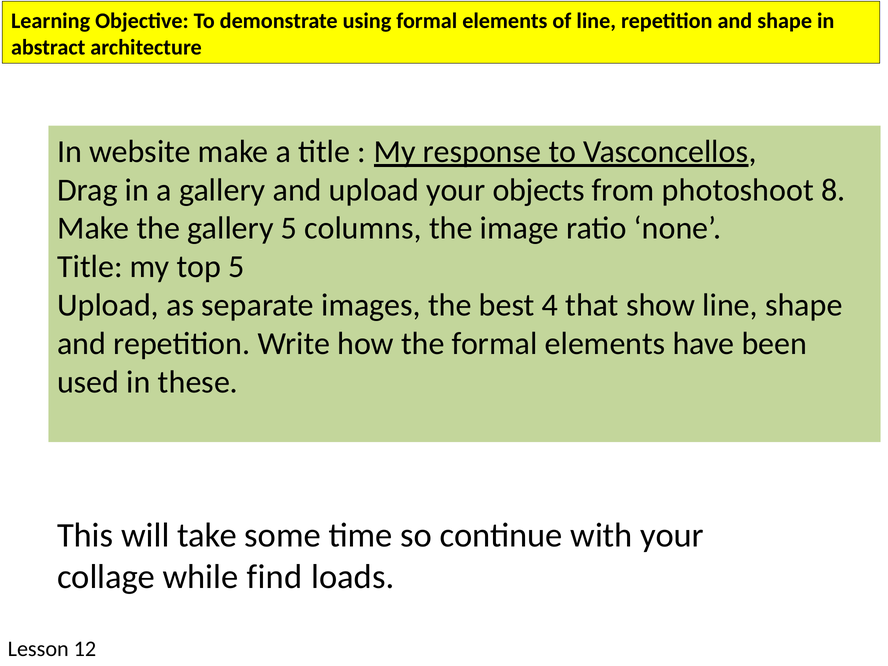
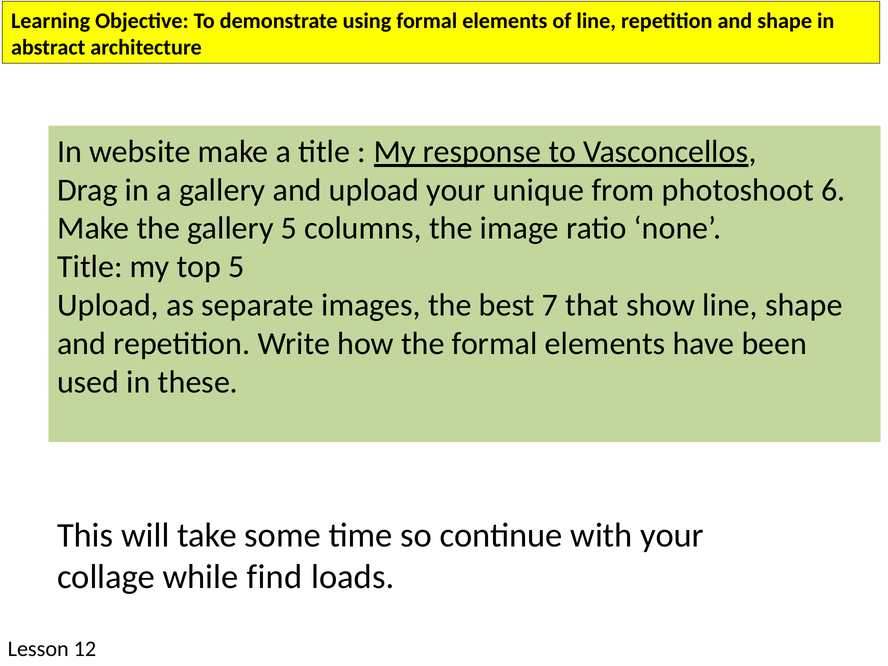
objects: objects -> unique (538, 190)
8: 8 -> 6 (833, 190)
4: 4 -> 7 (550, 305)
